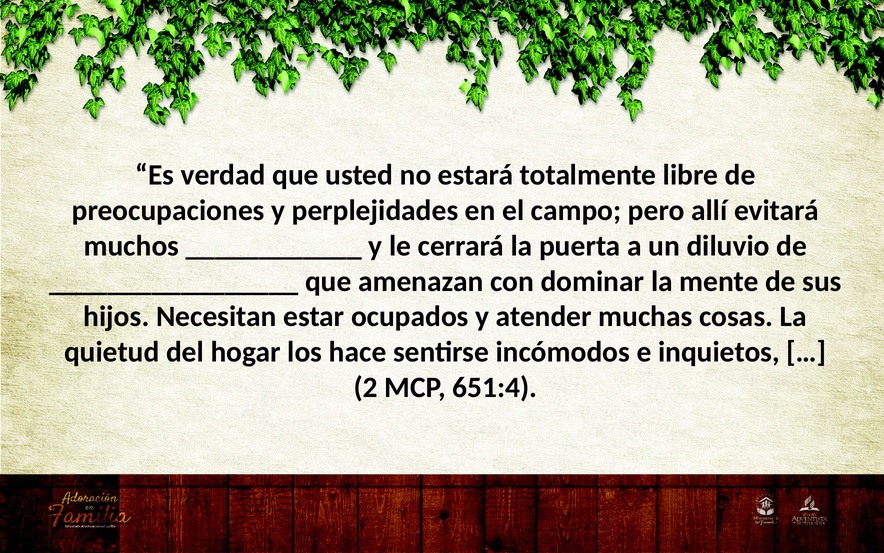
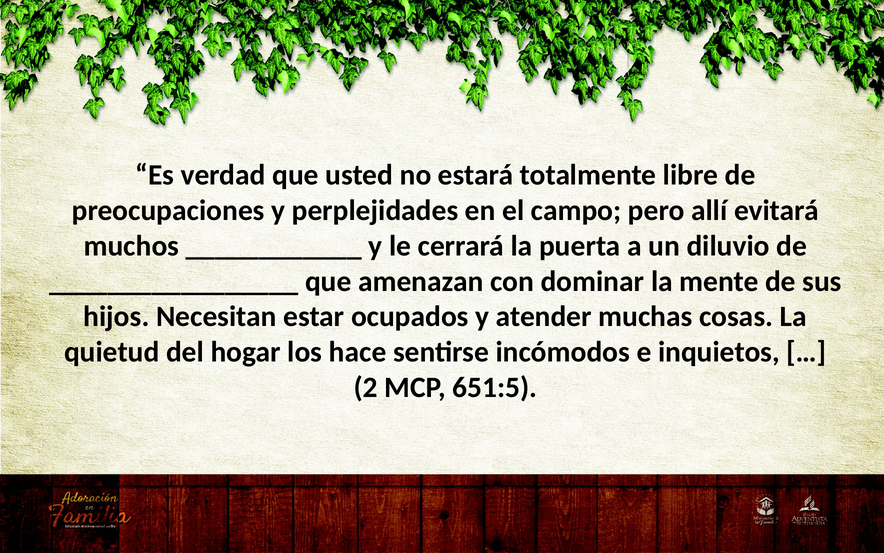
651:4: 651:4 -> 651:5 (495, 387)
